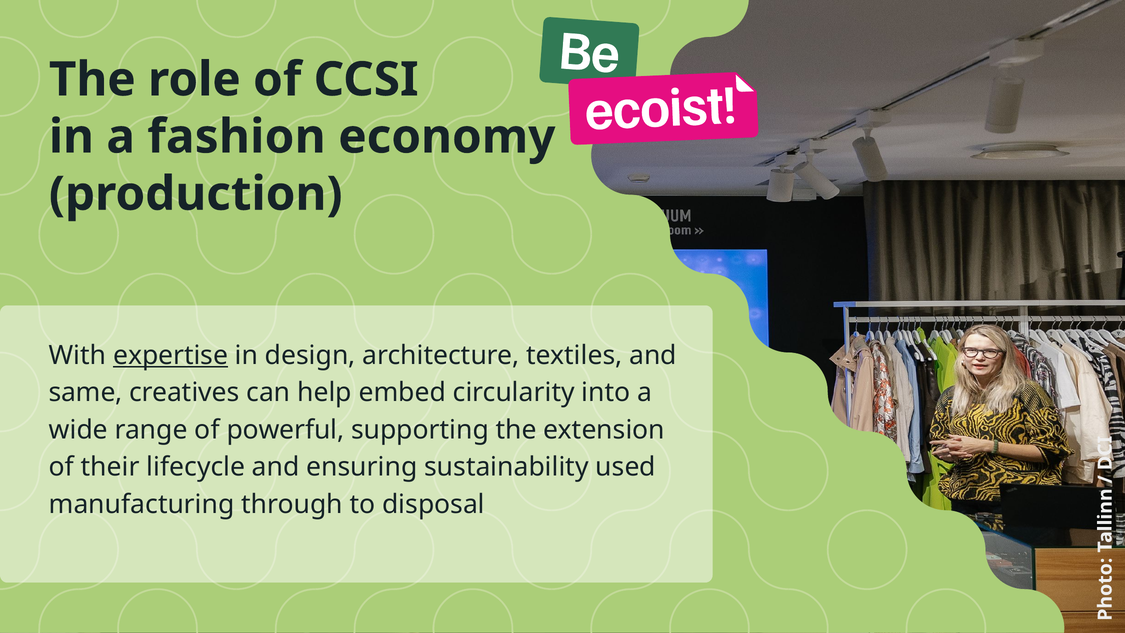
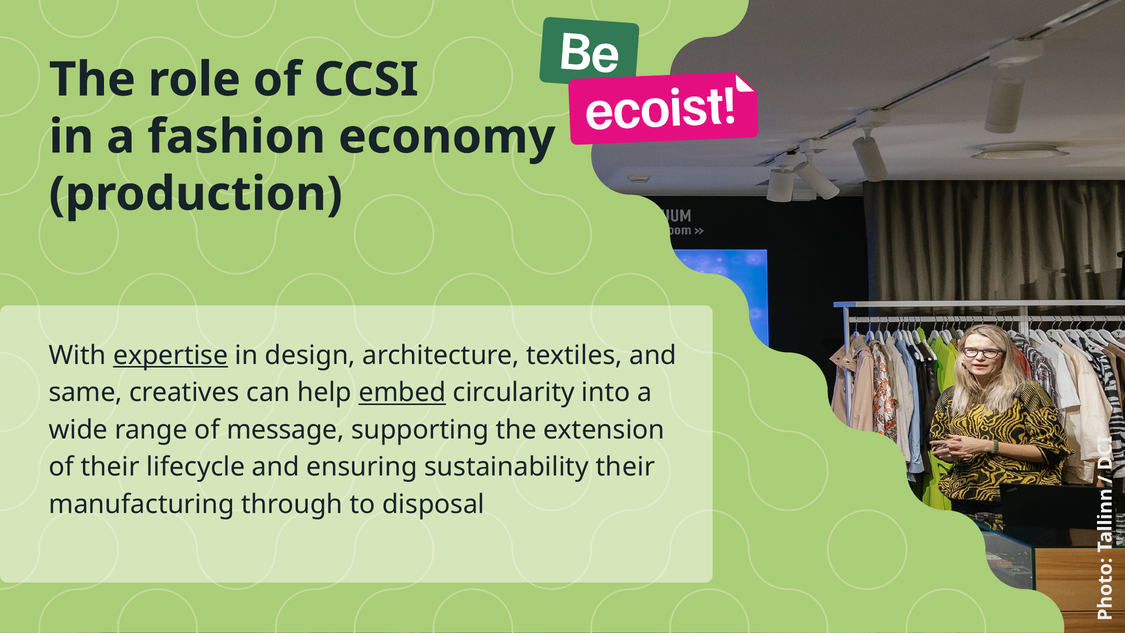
embed underline: none -> present (402, 393)
powerful: powerful -> message (285, 430)
sustainability used: used -> their (625, 467)
